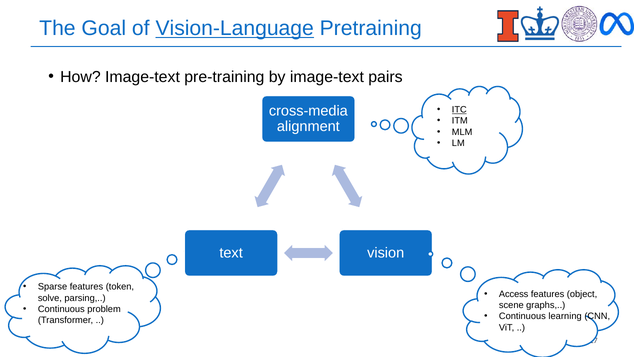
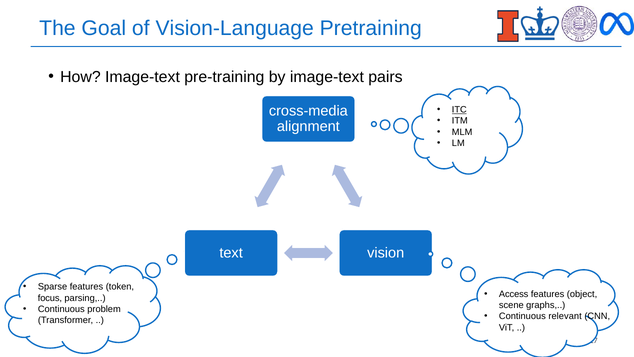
Vision-Language underline: present -> none (235, 28)
solve: solve -> focus (50, 298)
learning: learning -> relevant (565, 316)
